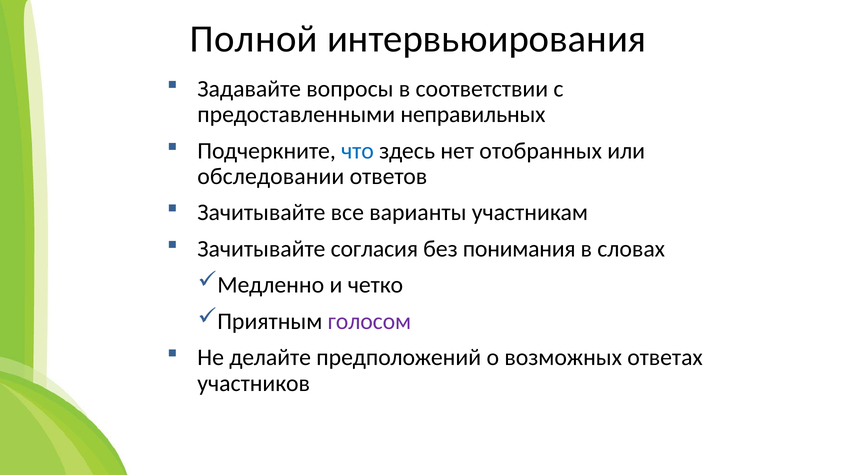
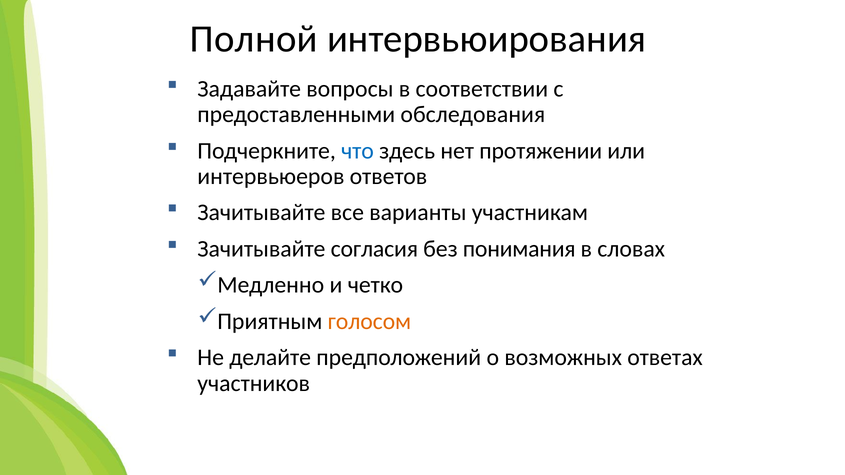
неправильных: неправильных -> обследования (473, 115)
отобранных: отобранных -> протяжении (541, 151)
обследовании: обследовании -> интервьюеров (271, 176)
голосом colour: purple -> orange (369, 322)
